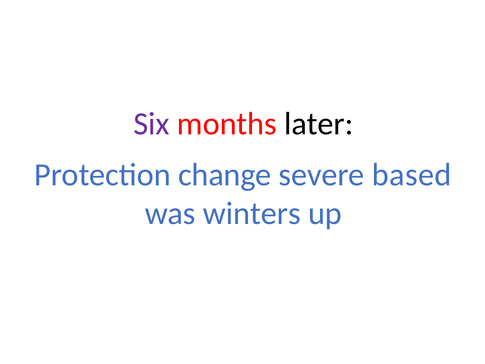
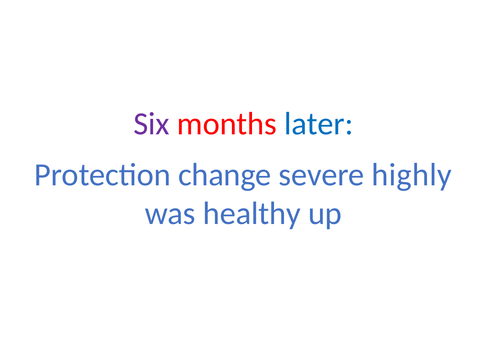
later colour: black -> blue (319, 124)
based: based -> highly (412, 175)
winters: winters -> healthy (252, 213)
